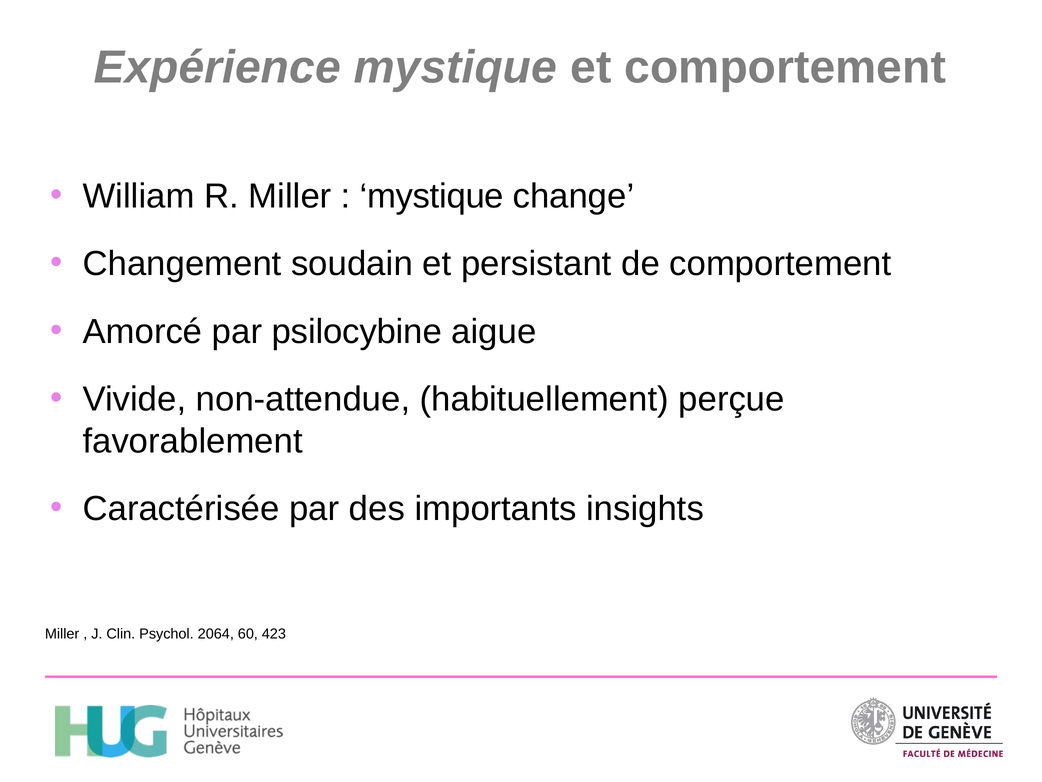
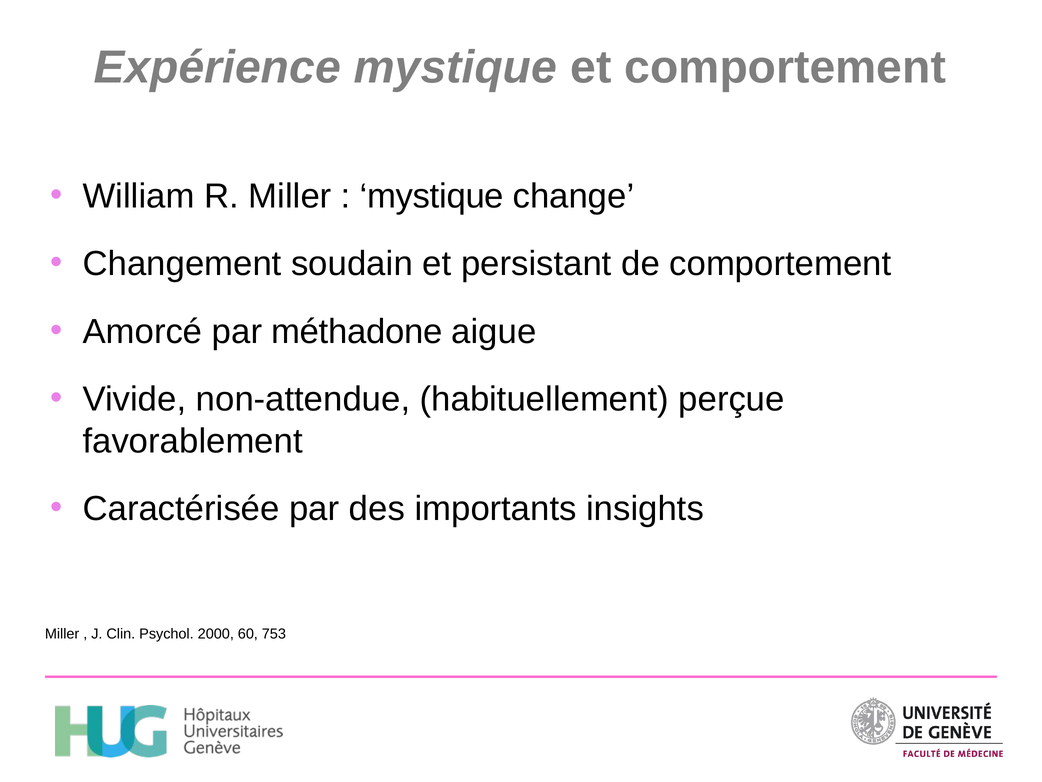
psilocybine: psilocybine -> méthadone (357, 331)
2064: 2064 -> 2000 (216, 634)
423: 423 -> 753 (274, 634)
